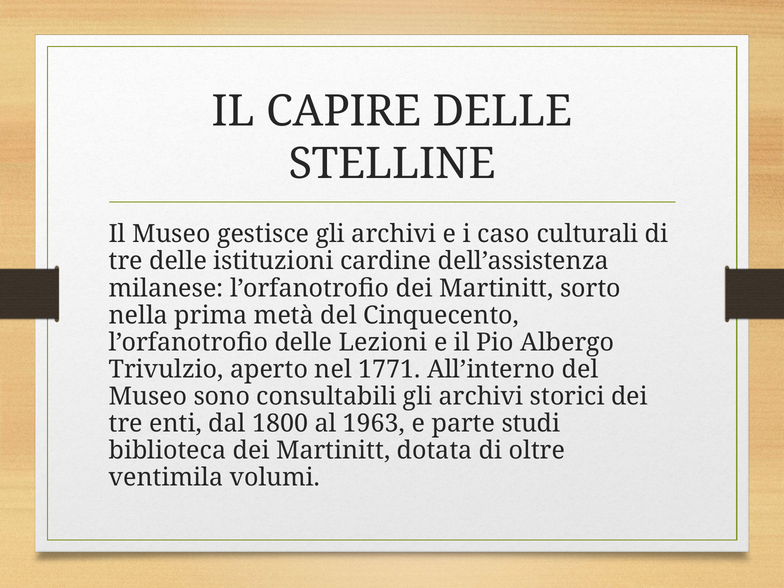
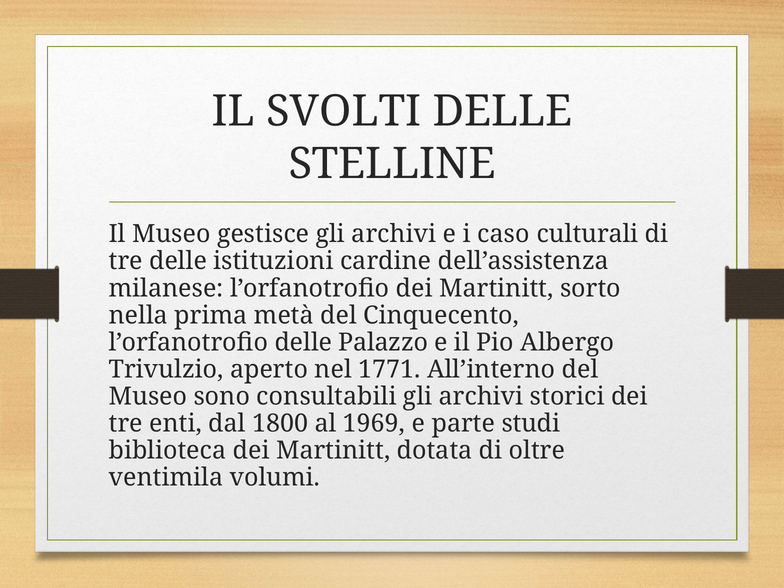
CAPIRE: CAPIRE -> SVOLTI (344, 112)
Lezioni: Lezioni -> Palazzo (383, 342)
1963: 1963 -> 1969 (374, 423)
